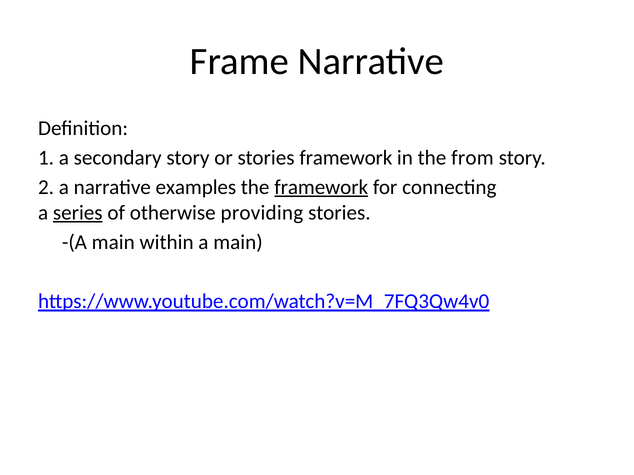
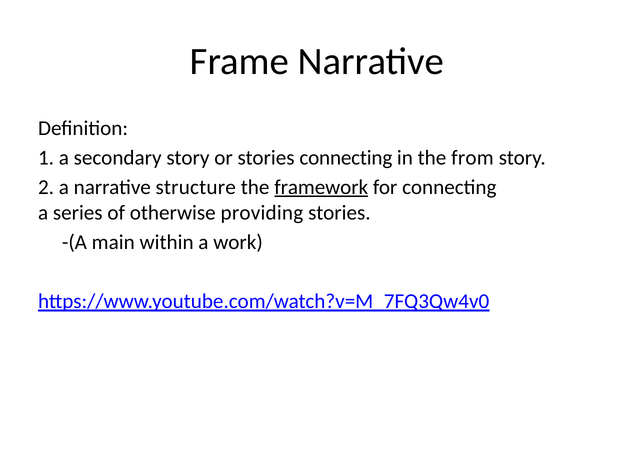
stories framework: framework -> connecting (346, 158)
examples: examples -> structure (196, 187)
series underline: present -> none (78, 213)
a main: main -> work (238, 242)
